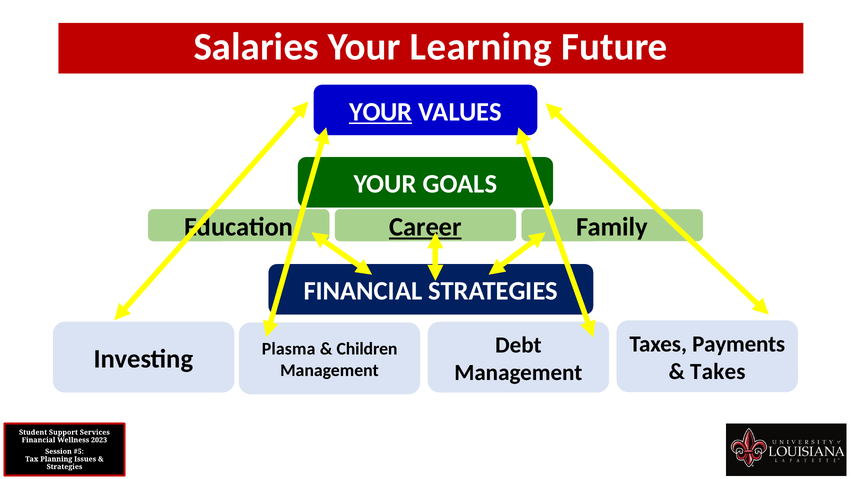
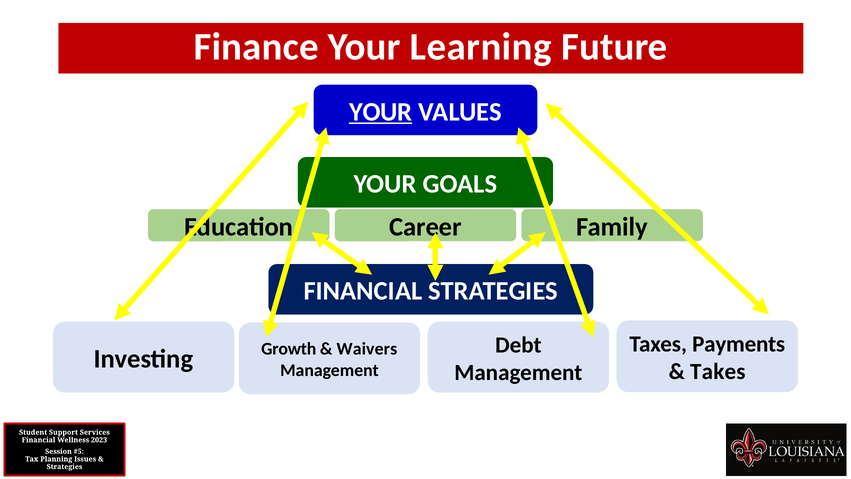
Salaries: Salaries -> Finance (256, 47)
Career underline: present -> none (425, 227)
Plasma: Plasma -> Growth (289, 349)
Children: Children -> Waivers (367, 349)
